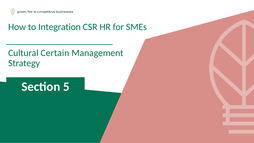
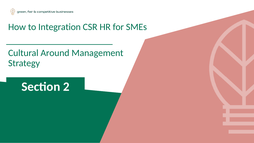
Certain: Certain -> Around (55, 53)
5: 5 -> 2 (66, 87)
